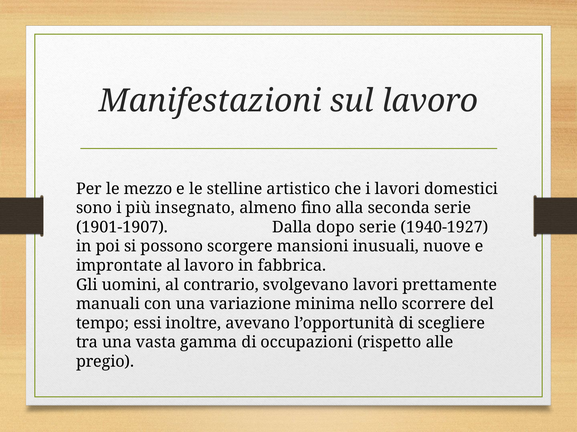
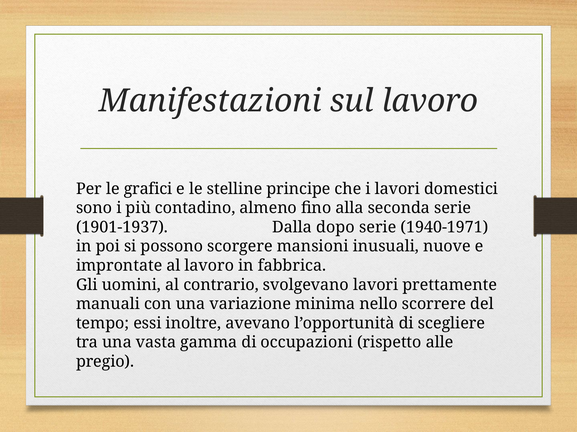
mezzo: mezzo -> grafici (148, 189)
artistico: artistico -> principe (299, 189)
insegnato: insegnato -> contadino (195, 208)
1901-1907: 1901-1907 -> 1901-1937 (122, 228)
1940-1927: 1940-1927 -> 1940-1971 (445, 228)
